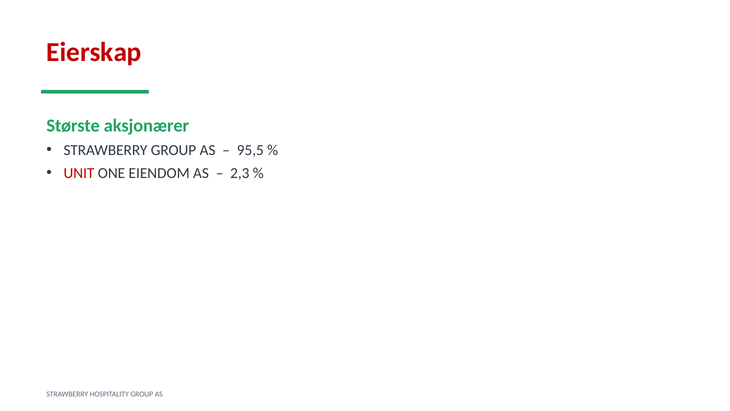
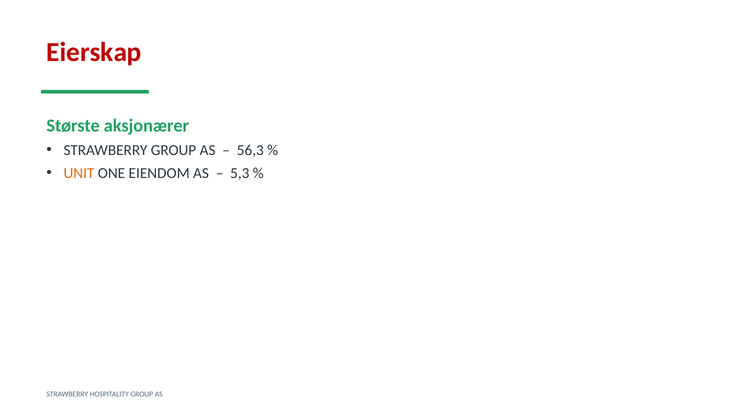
95,5: 95,5 -> 56,3 (250, 150)
UNIT colour: red -> orange (79, 173)
2,3: 2,3 -> 5,3 (240, 173)
